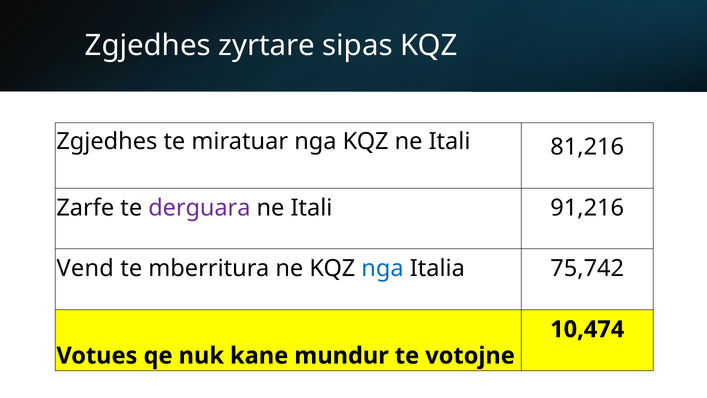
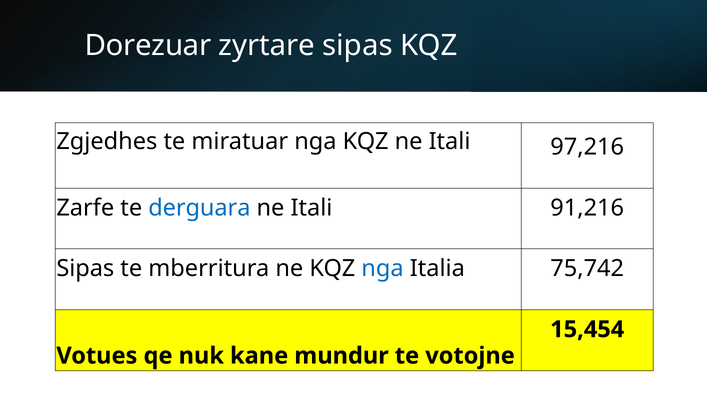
Zgjedhes: Zgjedhes -> Dorezuar (148, 45)
81,216: 81,216 -> 97,216 (587, 147)
derguara colour: purple -> blue (199, 208)
Vend: Vend -> Sipas (85, 268)
10,474: 10,474 -> 15,454 (587, 329)
